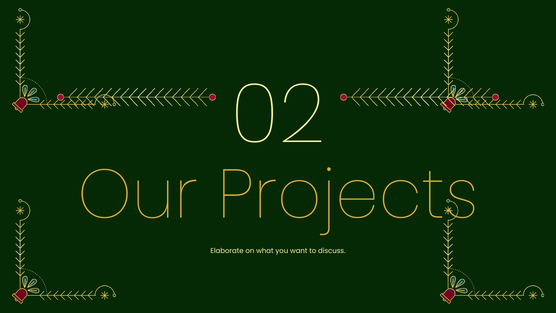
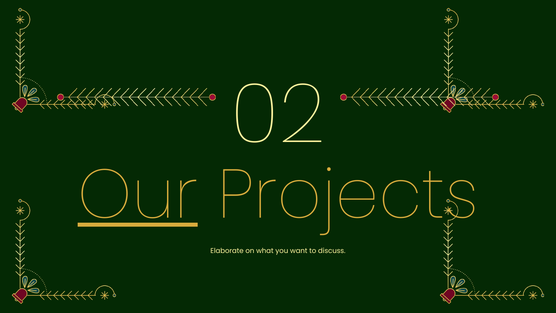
Our underline: none -> present (138, 195)
